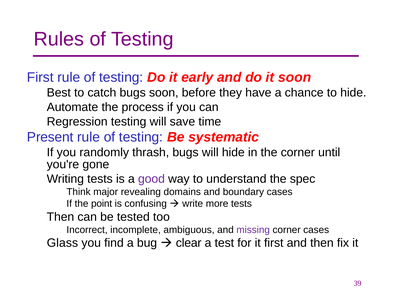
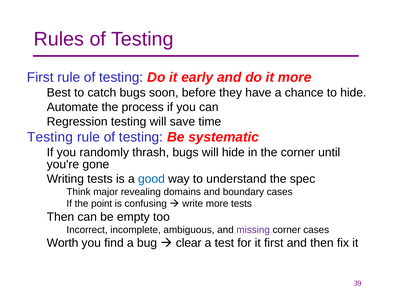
it soon: soon -> more (295, 78)
Present: Present -> Testing (50, 137)
good colour: purple -> blue (151, 179)
tested: tested -> empty (133, 217)
Glass: Glass -> Worth (63, 243)
